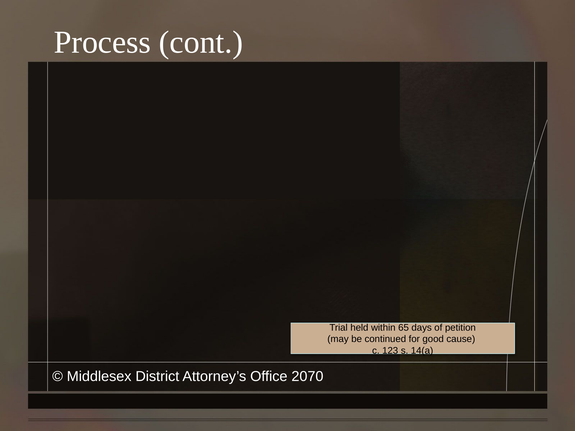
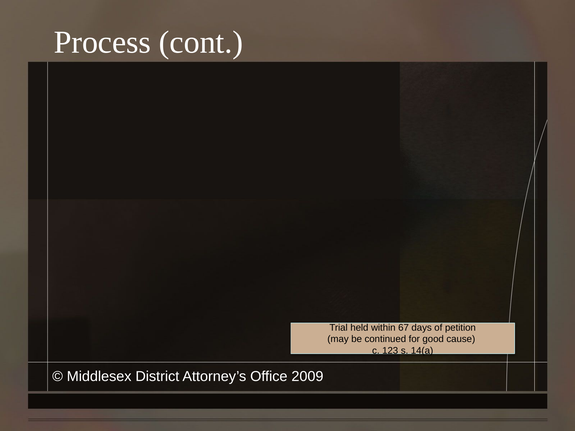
65: 65 -> 67 (404, 328)
2070: 2070 -> 2009 (307, 377)
